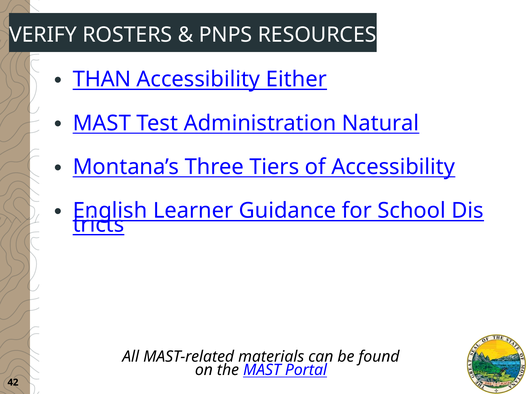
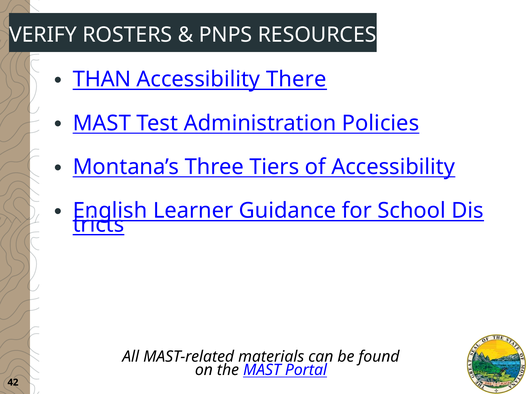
Either: Either -> There (296, 79)
Natural: Natural -> Policies (381, 123)
